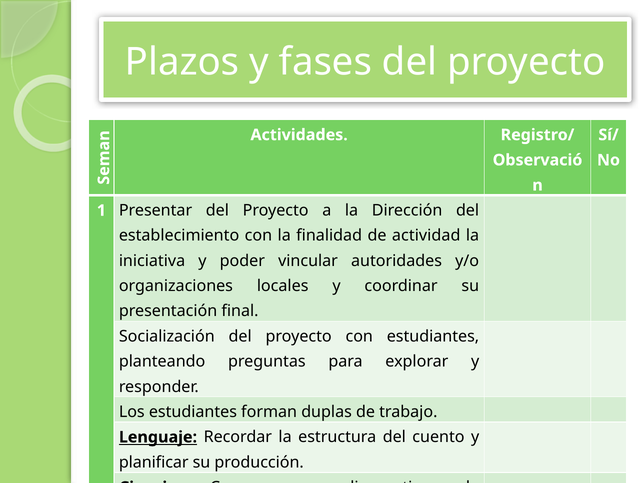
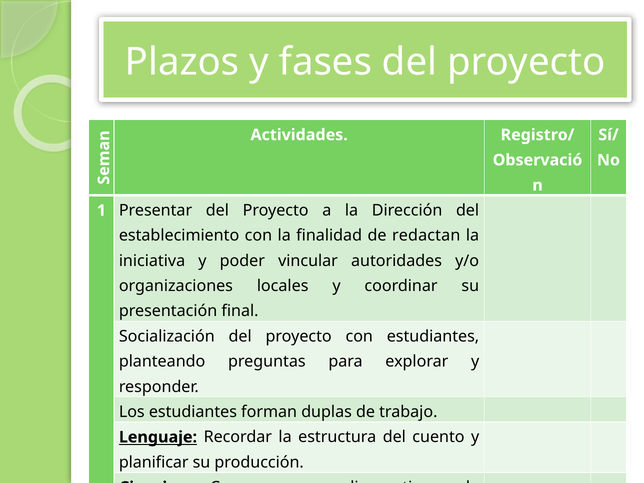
actividad: actividad -> redactan (426, 236)
